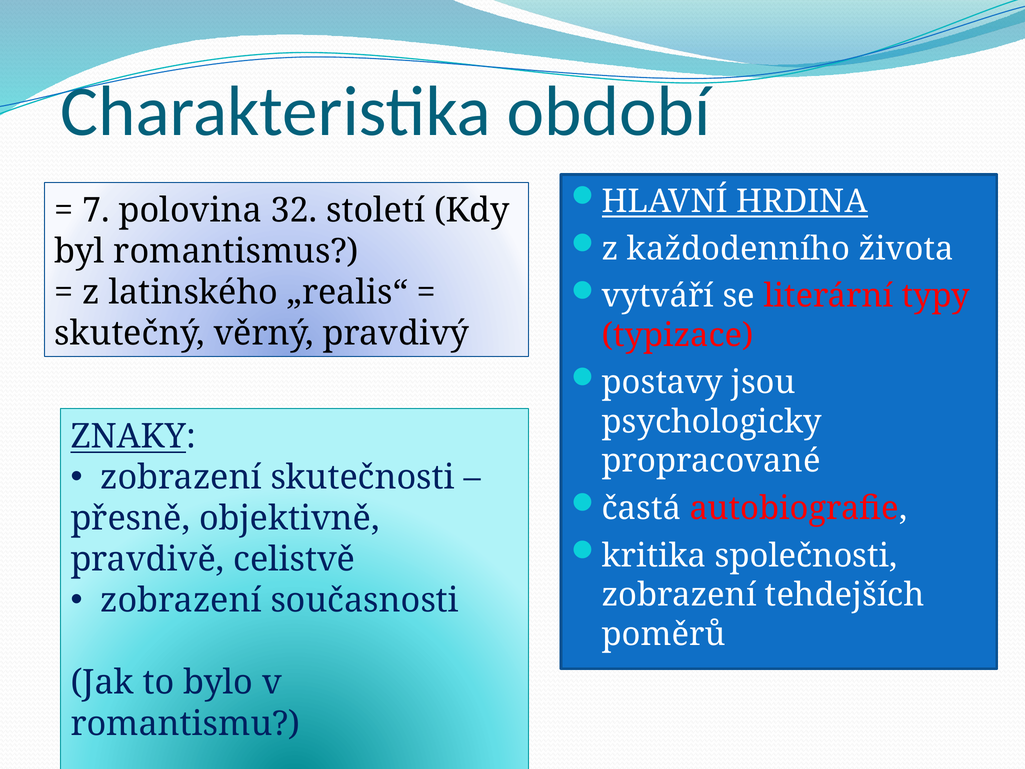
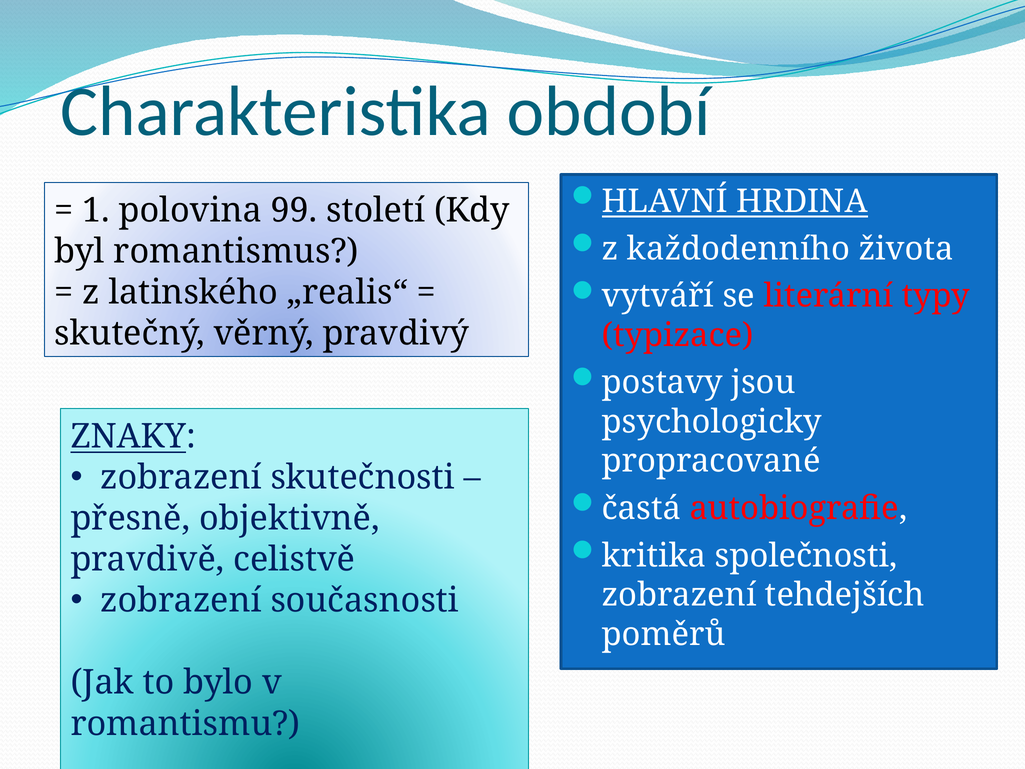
7: 7 -> 1 (96, 210)
32: 32 -> 99 (294, 210)
